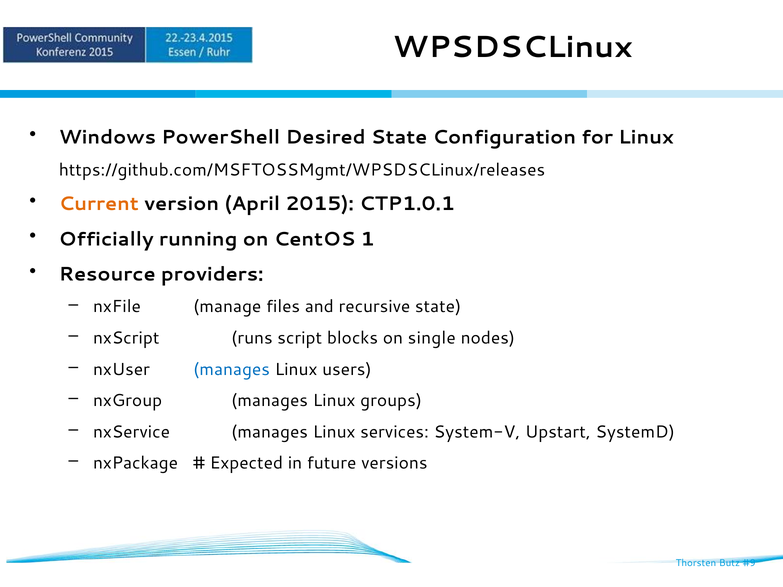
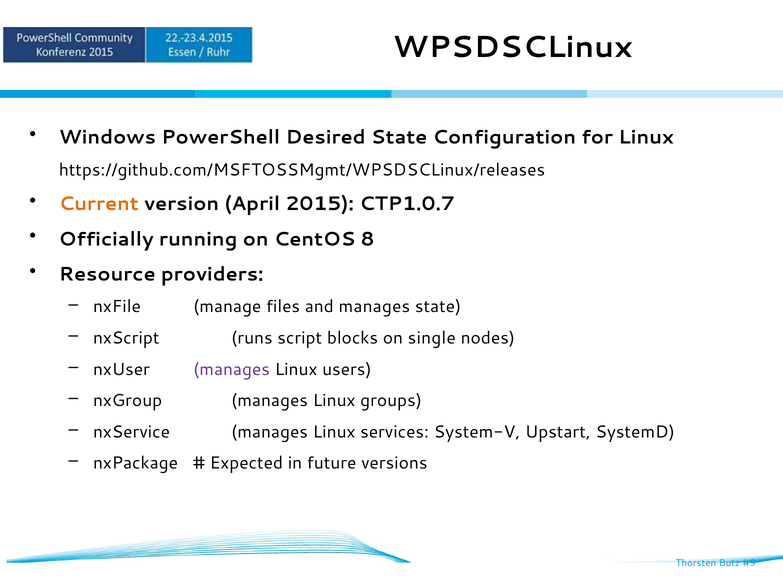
CTP1.0.1: CTP1.0.1 -> CTP1.0.7 (407, 204)
1: 1 -> 8 (368, 239)
and recursive: recursive -> manages (374, 307)
manages colour: blue -> purple (231, 369)
